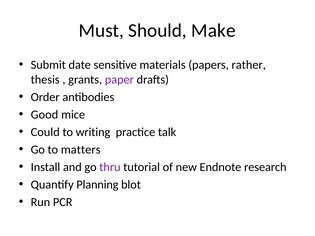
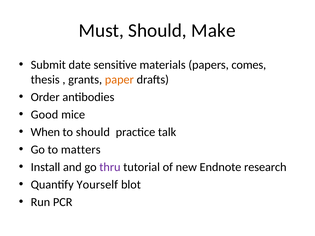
rather: rather -> comes (249, 65)
paper colour: purple -> orange (119, 80)
Could: Could -> When (45, 132)
to writing: writing -> should (93, 132)
Planning: Planning -> Yourself (97, 185)
